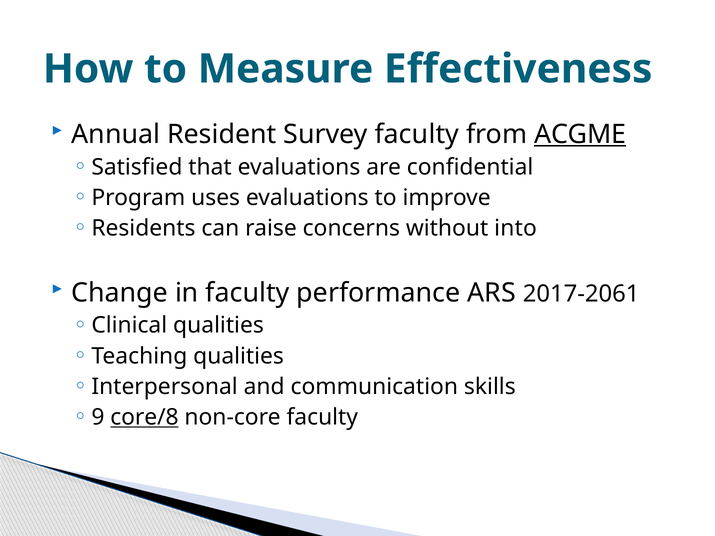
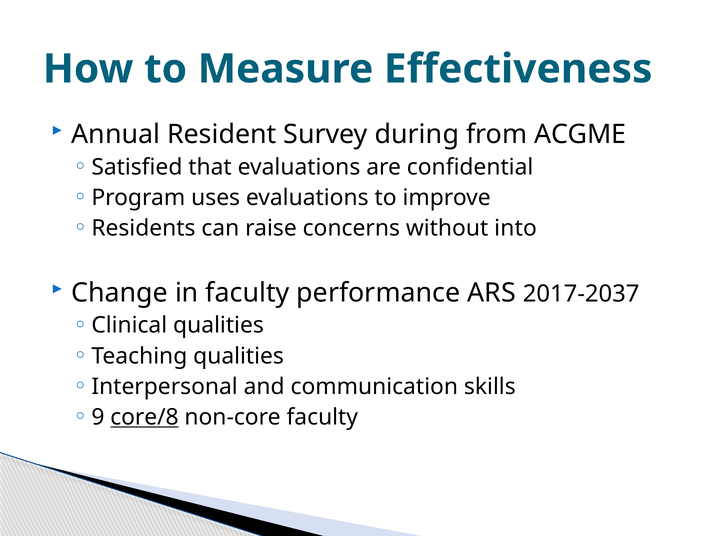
Survey faculty: faculty -> during (417, 134)
ACGME underline: present -> none (580, 134)
2017-2061: 2017-2061 -> 2017-2037 (581, 294)
